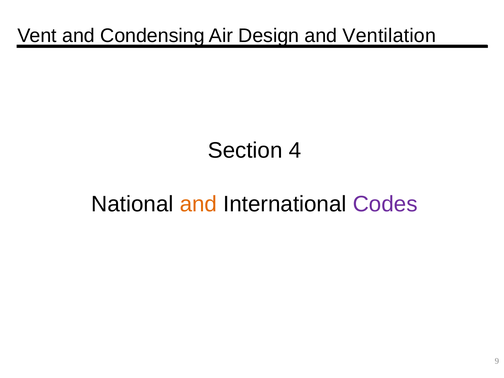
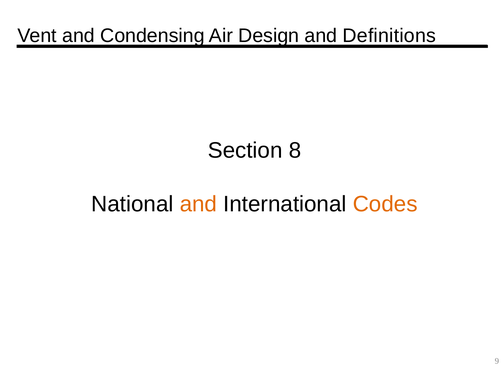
Ventilation: Ventilation -> Definitions (389, 36)
4: 4 -> 8 (295, 150)
Codes colour: purple -> orange (385, 204)
